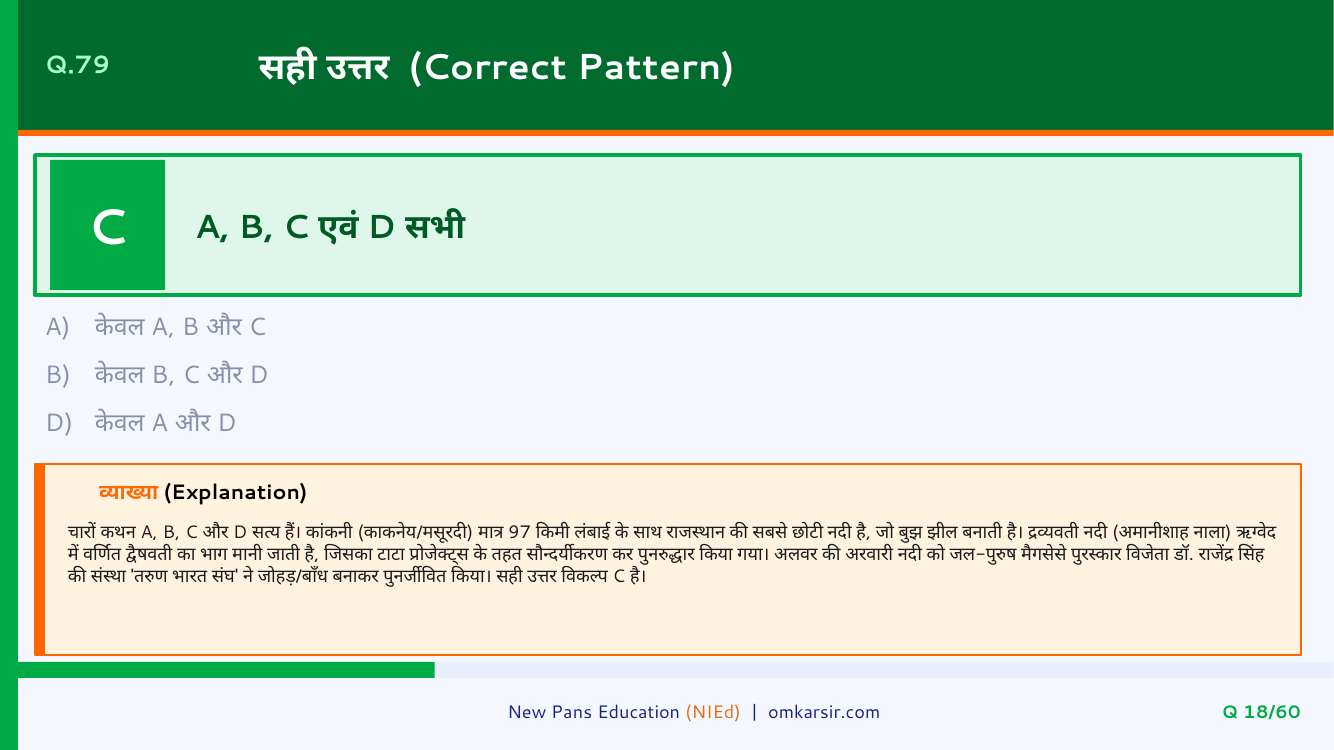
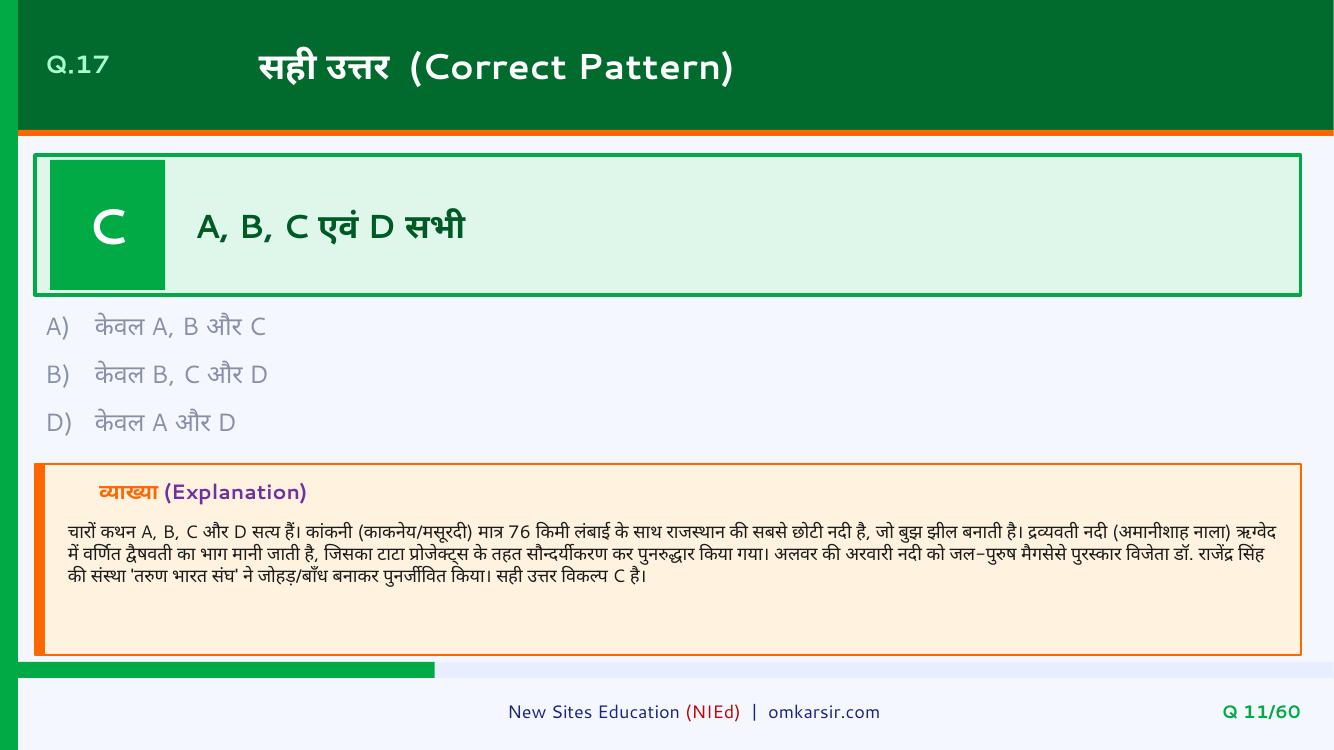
Q.79: Q.79 -> Q.17 (78, 66)
Explanation colour: black -> purple (236, 493)
97: 97 -> 76 (520, 533)
Pans: Pans -> Sites (572, 713)
NIEd colour: orange -> red (713, 713)
18/60: 18/60 -> 11/60 (1272, 713)
